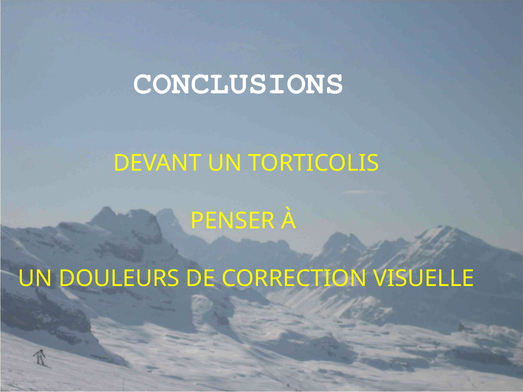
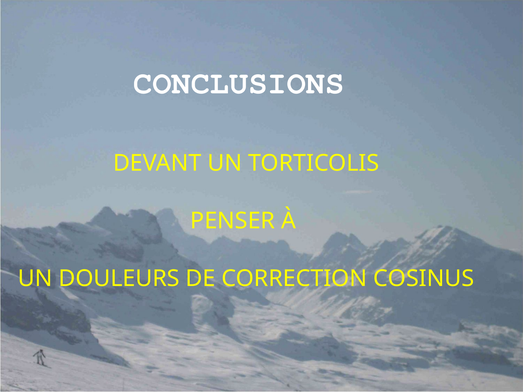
VISUELLE: VISUELLE -> COSINUS (424, 279)
